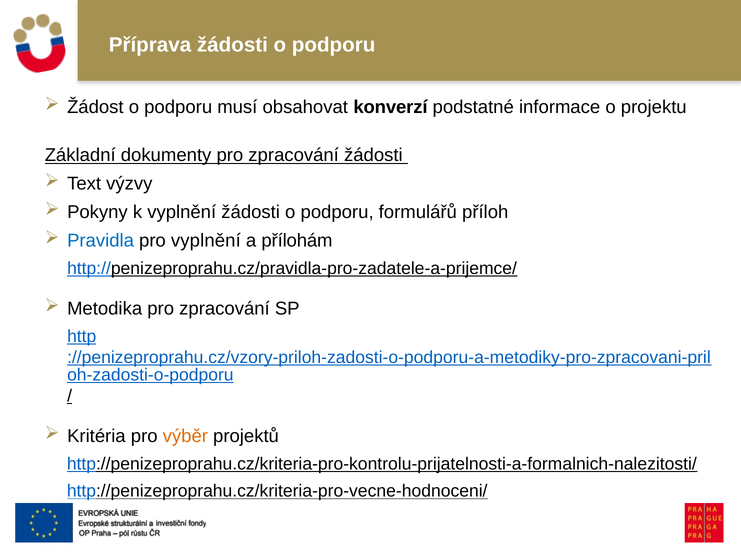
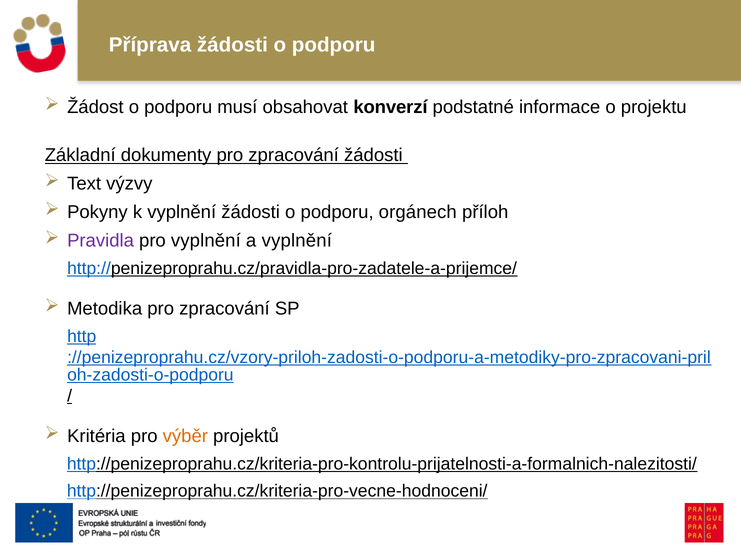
formulářů: formulářů -> orgánech (418, 212)
Pravidla colour: blue -> purple (101, 240)
a přílohám: přílohám -> vyplnění (297, 240)
